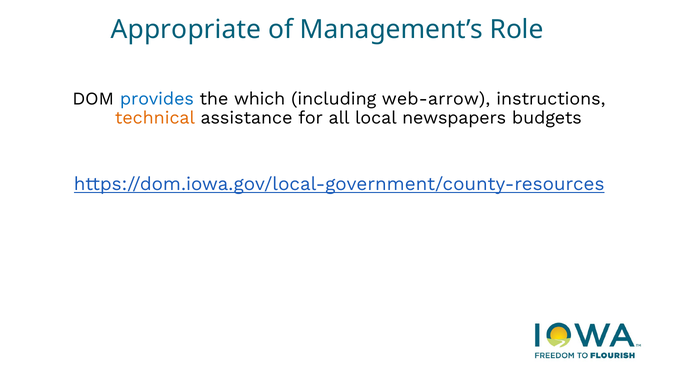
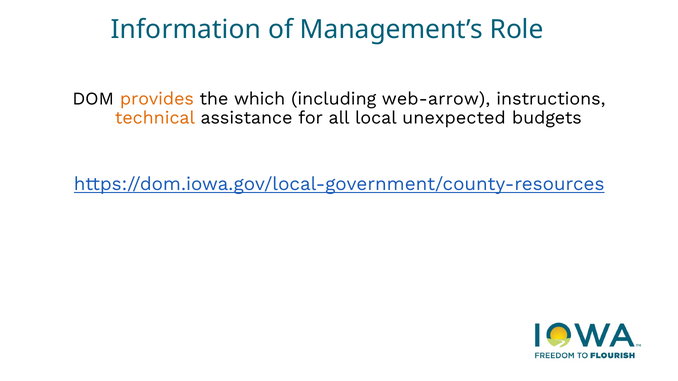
Appropriate: Appropriate -> Information (186, 30)
provides colour: blue -> orange (157, 99)
newspapers: newspapers -> unexpected (454, 118)
